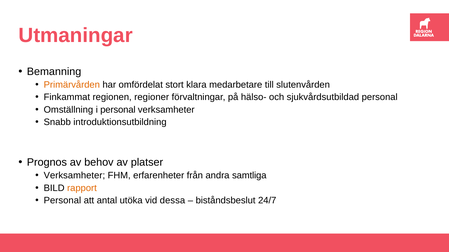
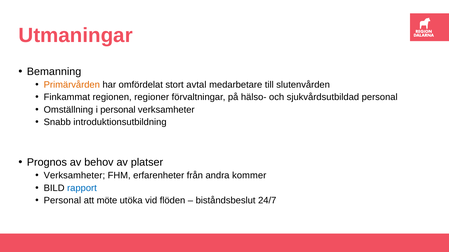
klara: klara -> avtal (196, 85)
samtliga: samtliga -> kommer (249, 176)
rapport colour: orange -> blue (82, 188)
antal: antal -> möte (107, 201)
dessa: dessa -> flöden (173, 201)
